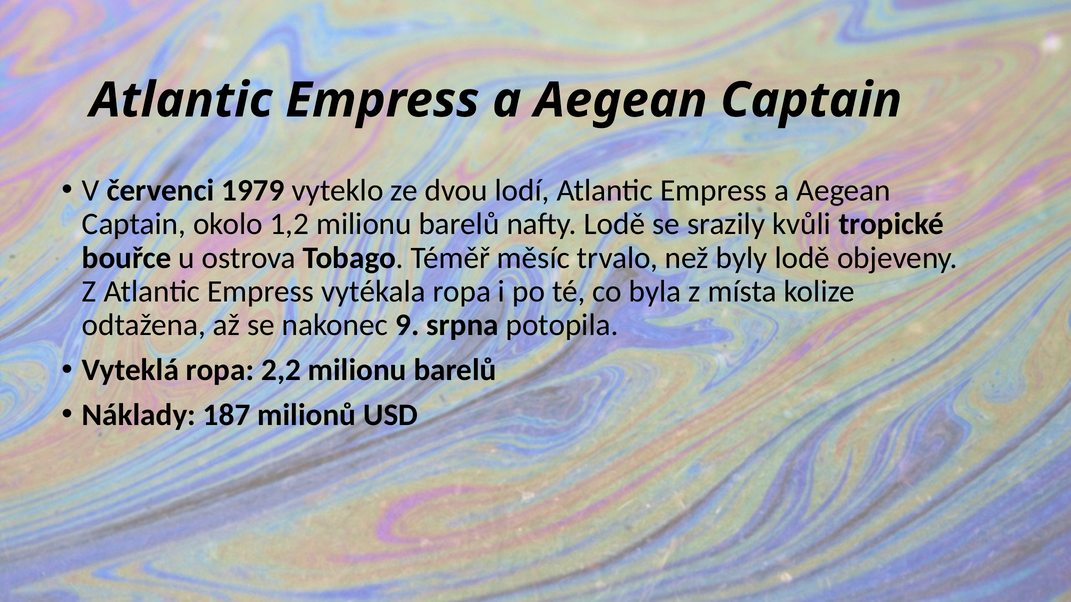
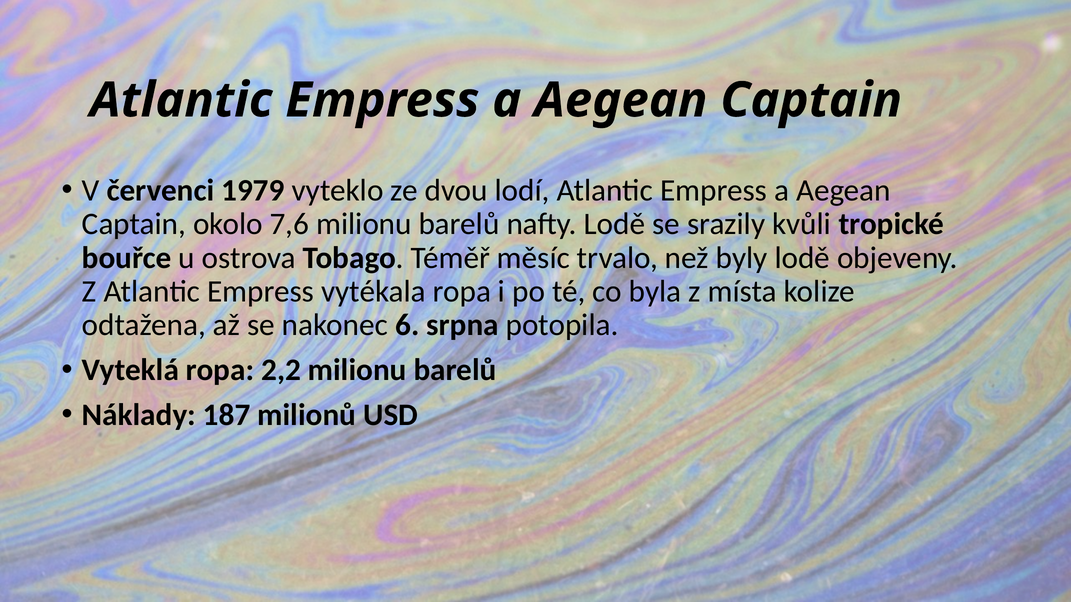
1,2: 1,2 -> 7,6 (289, 224)
9: 9 -> 6 (407, 325)
